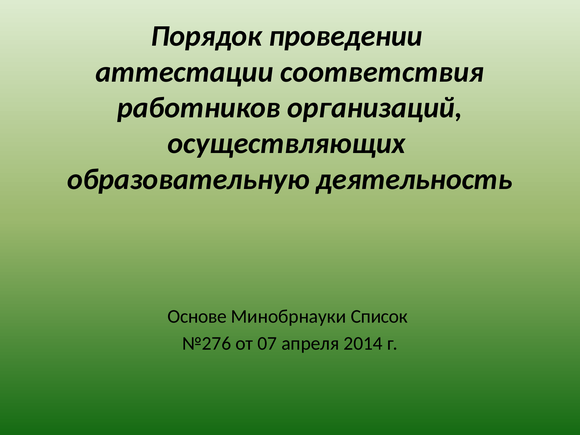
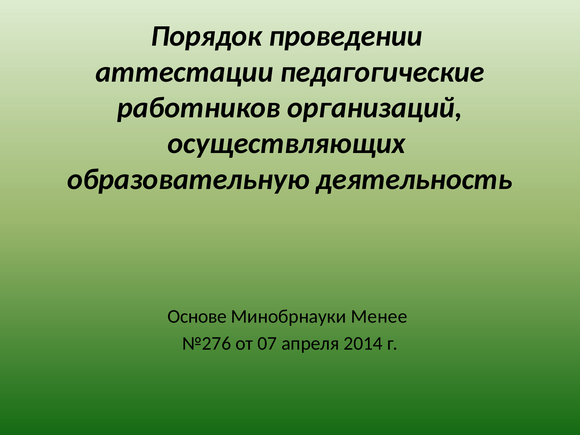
соответствия: соответствия -> педагогические (382, 72)
Список: Список -> Менее (379, 316)
